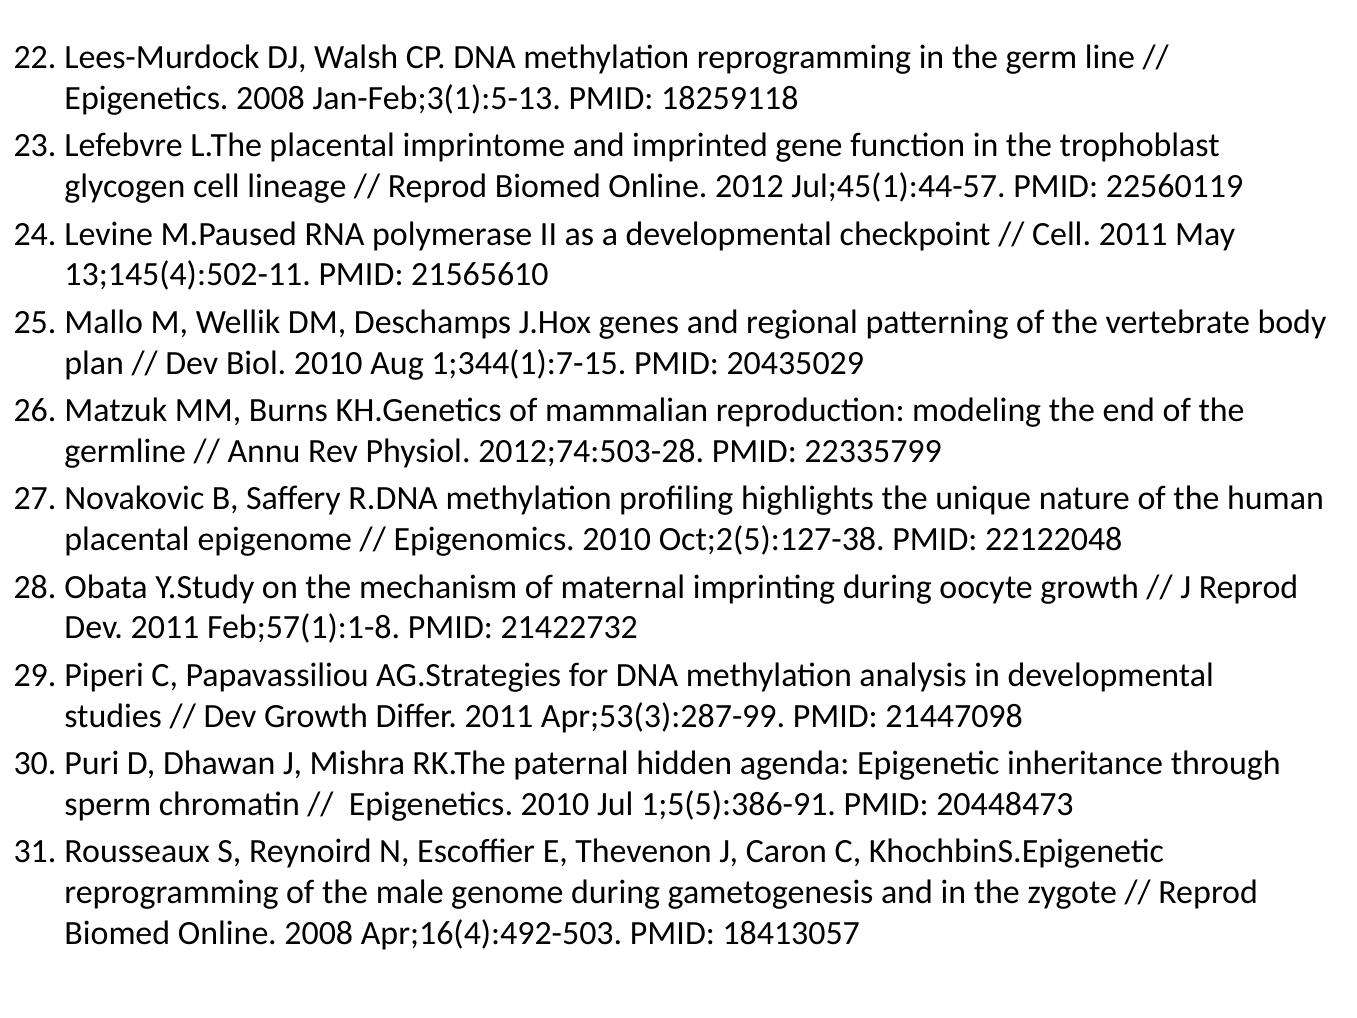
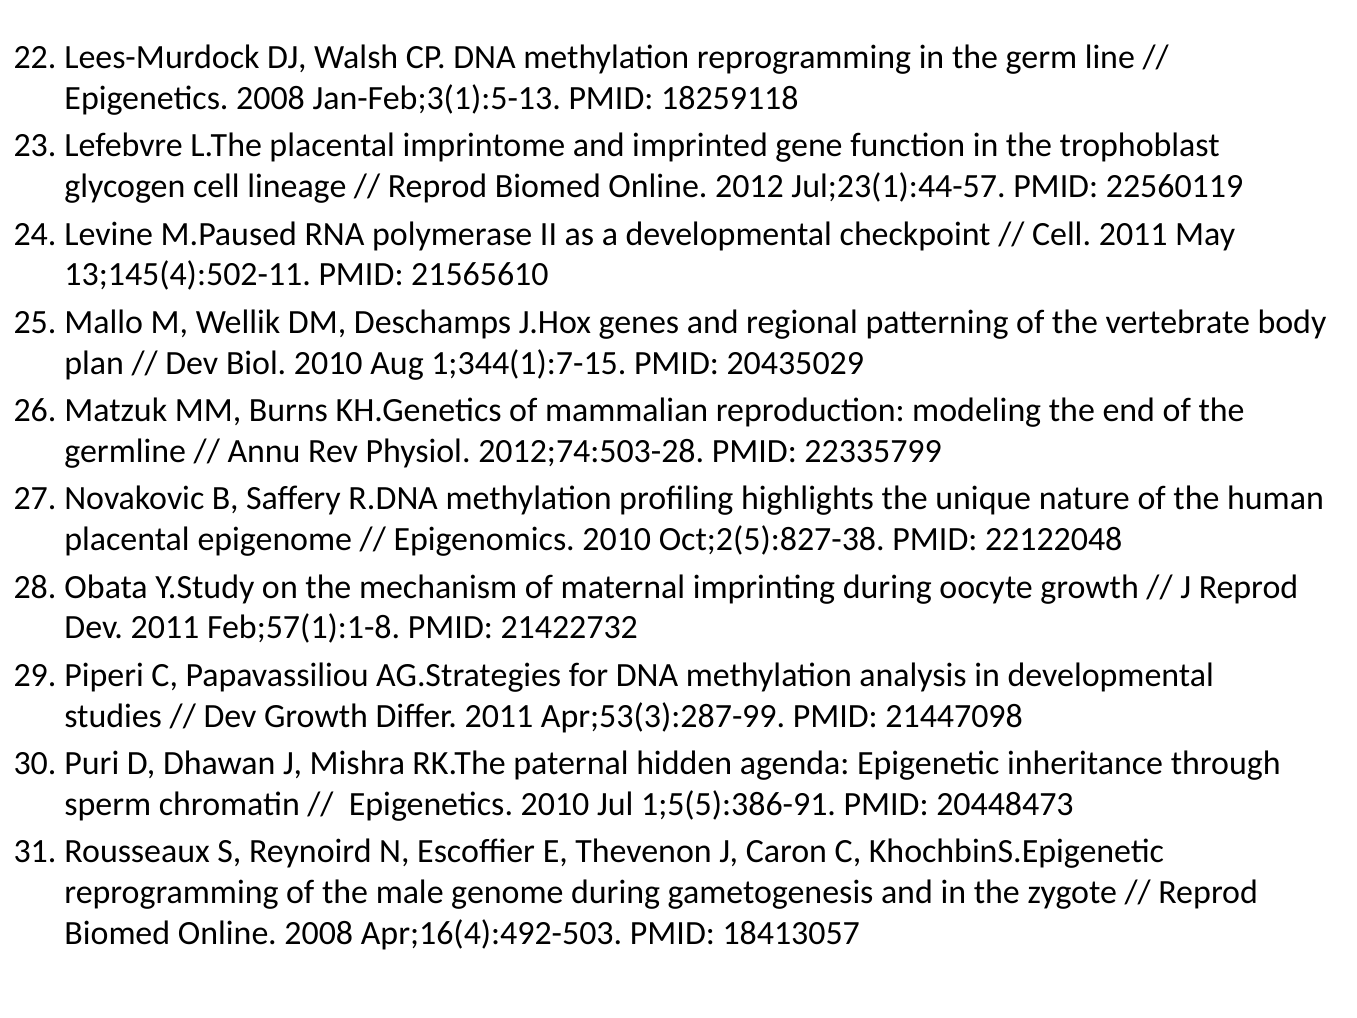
Jul;45(1):44-57: Jul;45(1):44-57 -> Jul;23(1):44-57 (899, 186)
Oct;2(5):127-38: Oct;2(5):127-38 -> Oct;2(5):827-38 (772, 539)
